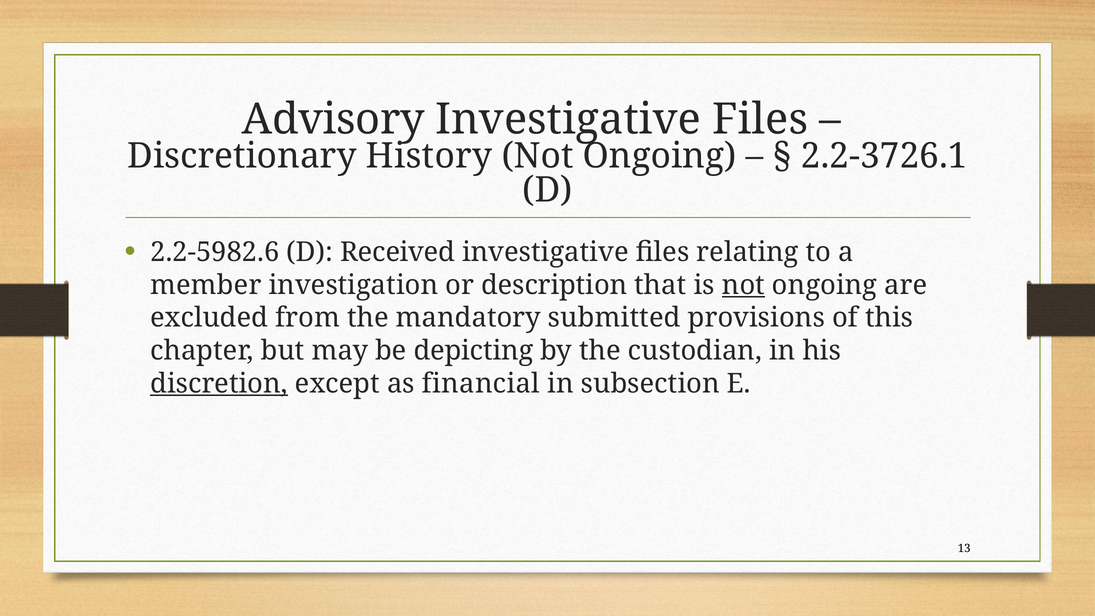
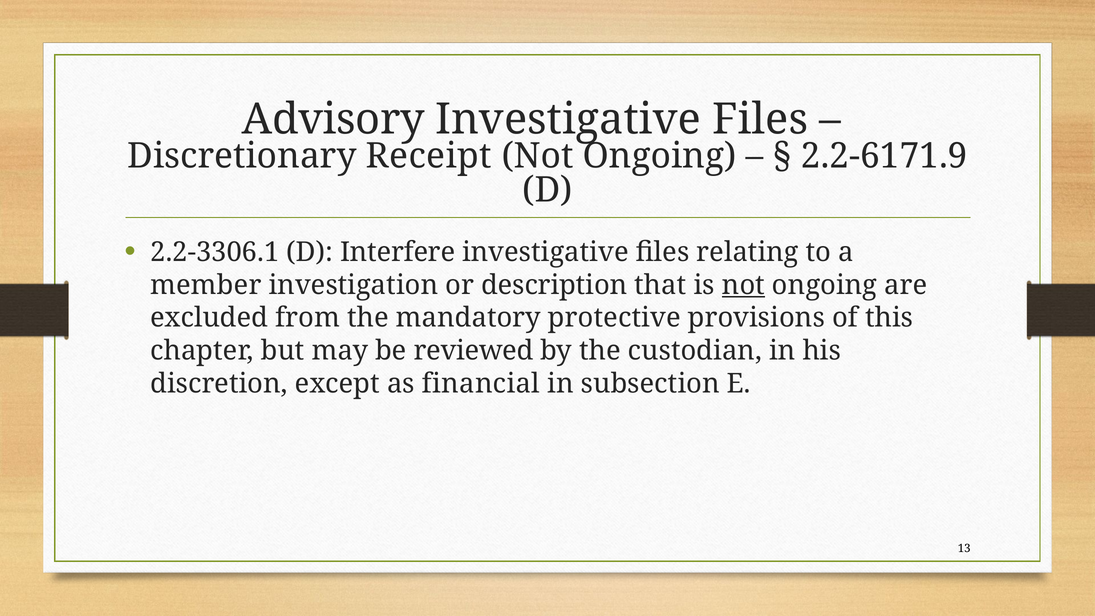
History: History -> Receipt (429, 156)
2.2-3726.1: 2.2-3726.1 -> 2.2-6171.9 (884, 156)
2.2-5982.6: 2.2-5982.6 -> 2.2-3306.1 (215, 252)
Received: Received -> Interfere (398, 252)
submitted: submitted -> protective (614, 318)
depicting: depicting -> reviewed (474, 351)
discretion underline: present -> none (219, 384)
